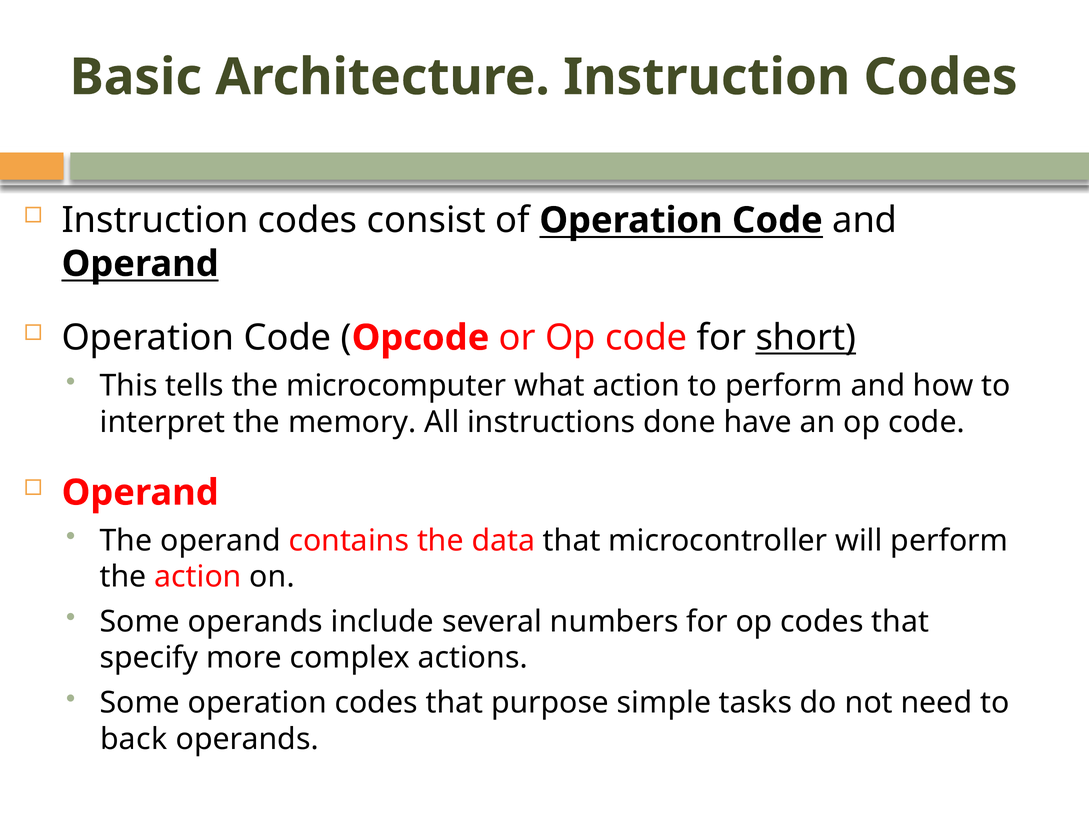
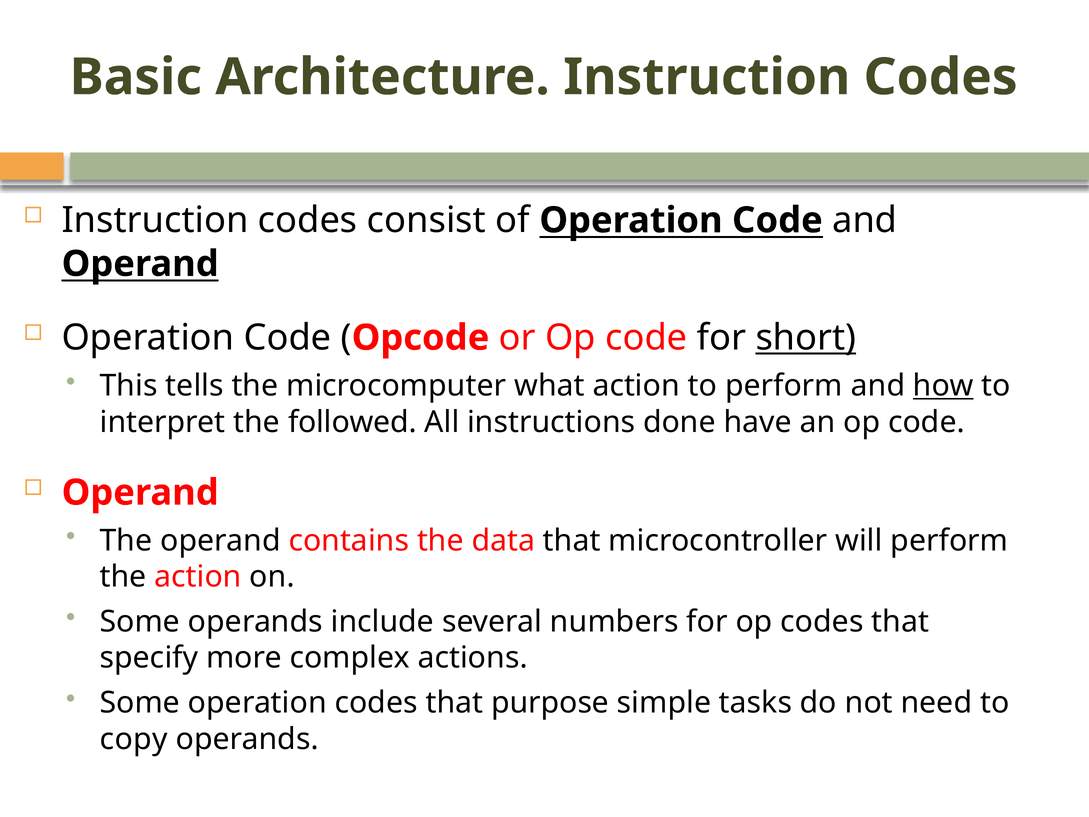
how underline: none -> present (943, 386)
memory: memory -> followed (352, 422)
back: back -> copy (134, 739)
